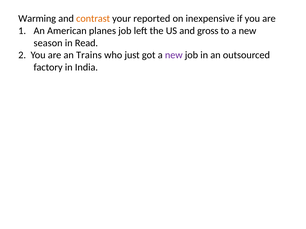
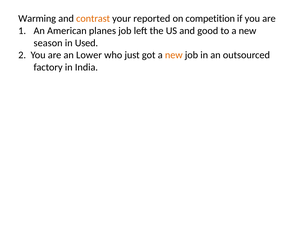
inexpensive: inexpensive -> competition (210, 19)
gross: gross -> good (208, 31)
Read: Read -> Used (86, 43)
Trains: Trains -> Lower (89, 55)
new colour: purple -> orange (174, 55)
